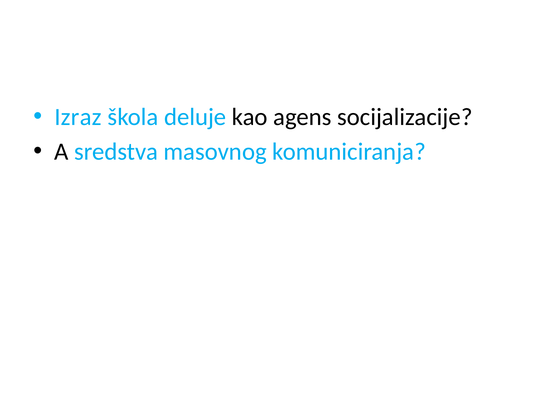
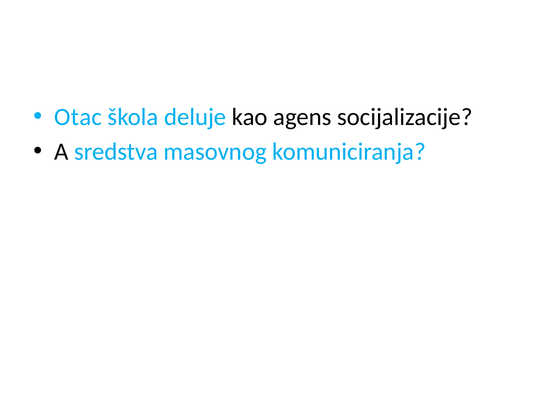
Izraz: Izraz -> Otac (78, 117)
